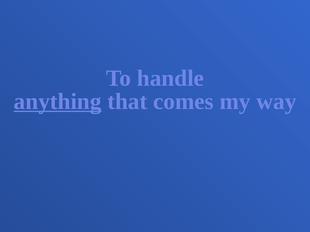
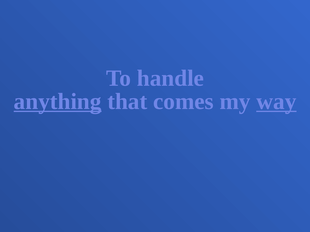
way underline: none -> present (276, 102)
